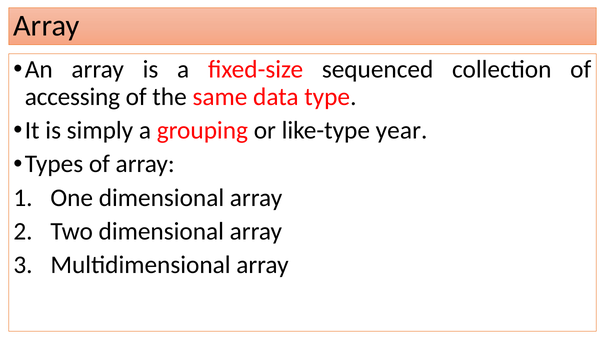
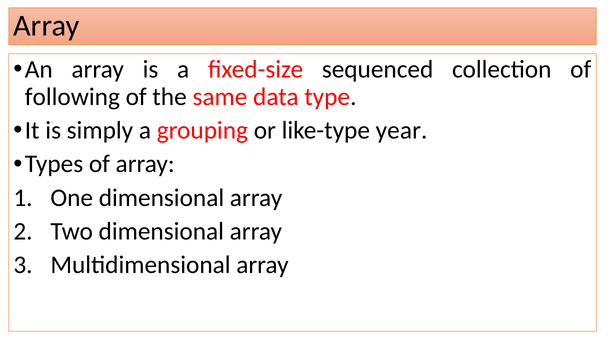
accessing: accessing -> following (72, 97)
